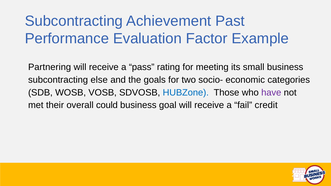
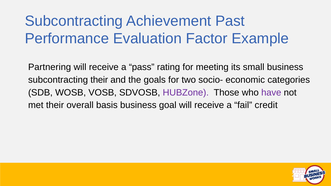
subcontracting else: else -> their (99, 80)
HUBZone colour: blue -> purple (186, 93)
could: could -> basis (107, 105)
